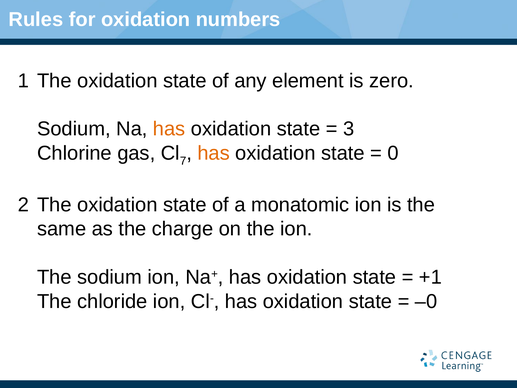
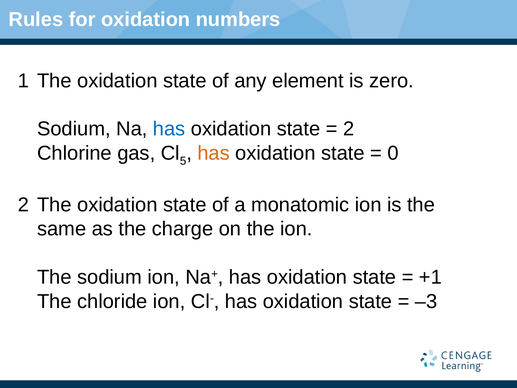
has colour: orange -> blue (169, 129)
3: 3 -> 2 (349, 129)
7: 7 -> 5 (183, 161)
–0: –0 -> –3 (426, 301)
